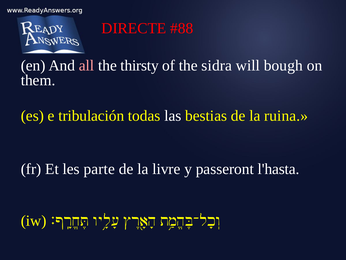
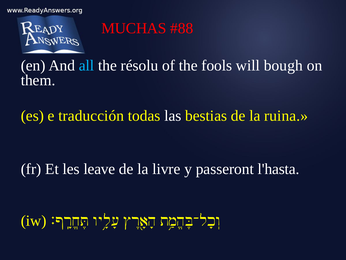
DIRECTE: DIRECTE -> MUCHAS (134, 28)
all colour: pink -> light blue (87, 65)
thirsty: thirsty -> résolu (139, 65)
sidra: sidra -> fools (217, 65)
tribulación: tribulación -> traducción (91, 115)
parte: parte -> leave (99, 169)
